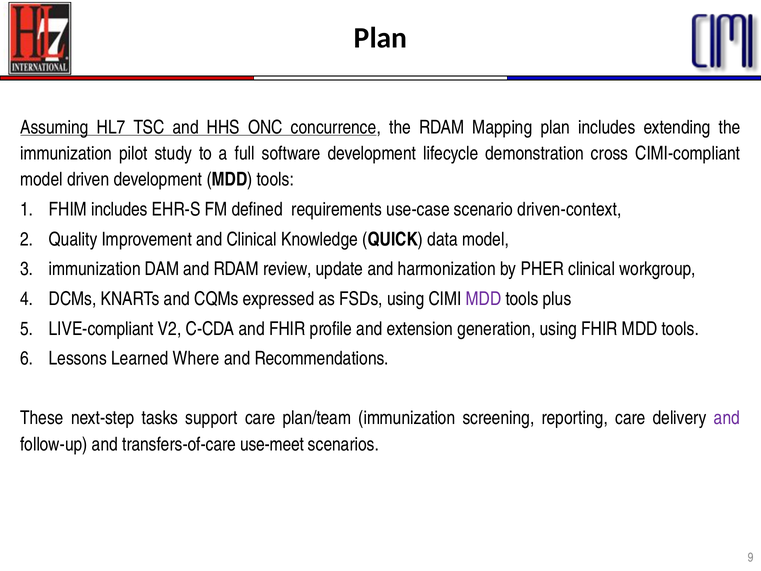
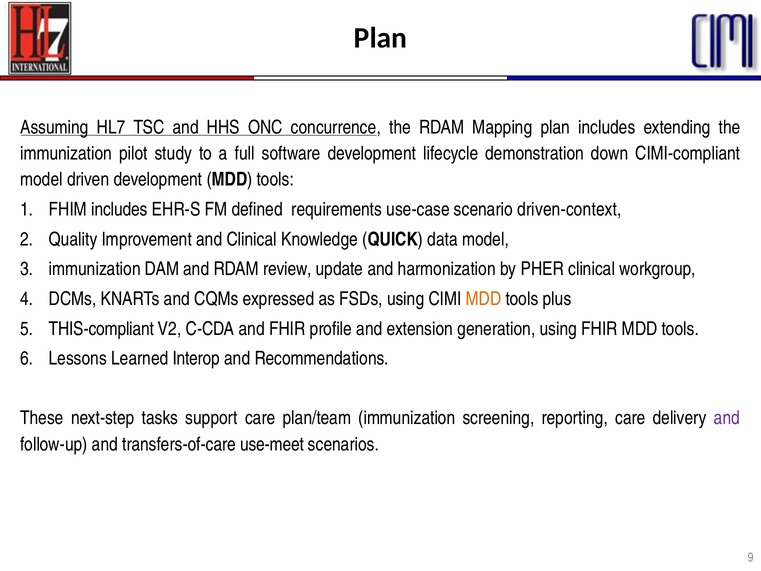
cross: cross -> down (610, 154)
MDD colour: purple -> orange (484, 299)
LIVE-compliant: LIVE-compliant -> THIS-compliant (101, 329)
Where: Where -> Interop (196, 358)
